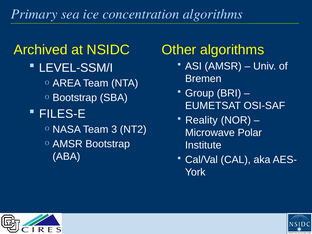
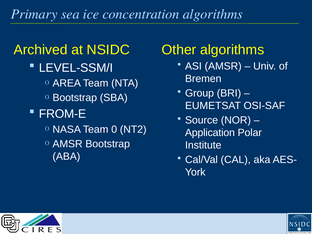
FILES-E: FILES-E -> FROM-E (62, 114)
Reality: Reality -> Source (202, 120)
3: 3 -> 0 (114, 129)
Microwave: Microwave -> Application (210, 133)
